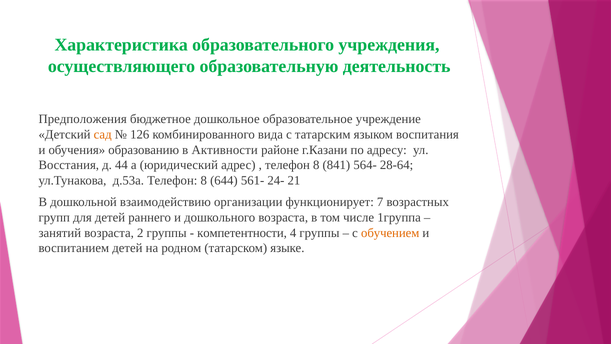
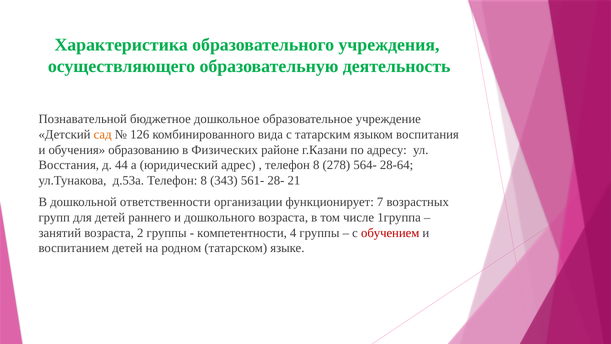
Предположения: Предположения -> Познавательной (83, 119)
Активности: Активности -> Физических (225, 150)
841: 841 -> 278 (336, 165)
644: 644 -> 343 (224, 180)
24-: 24- -> 28- (276, 180)
взаимодействию: взаимодействию -> ответственности (165, 202)
обучением colour: orange -> red (390, 233)
